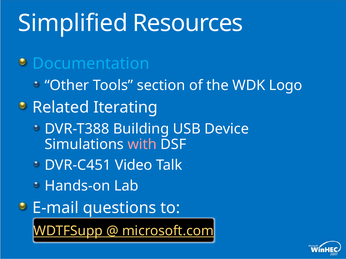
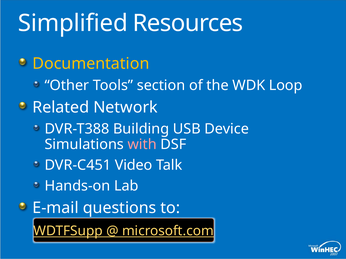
Documentation colour: light blue -> yellow (91, 64)
Logo: Logo -> Loop (286, 85)
Iterating: Iterating -> Network (125, 107)
